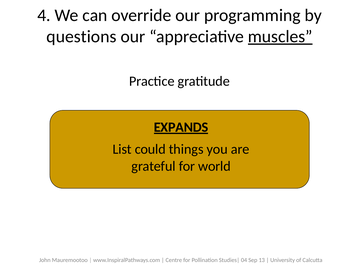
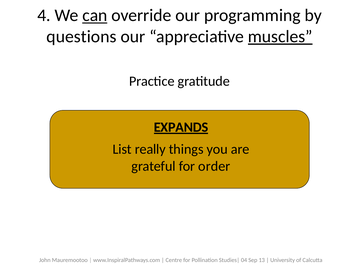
can underline: none -> present (95, 15)
could: could -> really (150, 149)
world: world -> order (214, 166)
